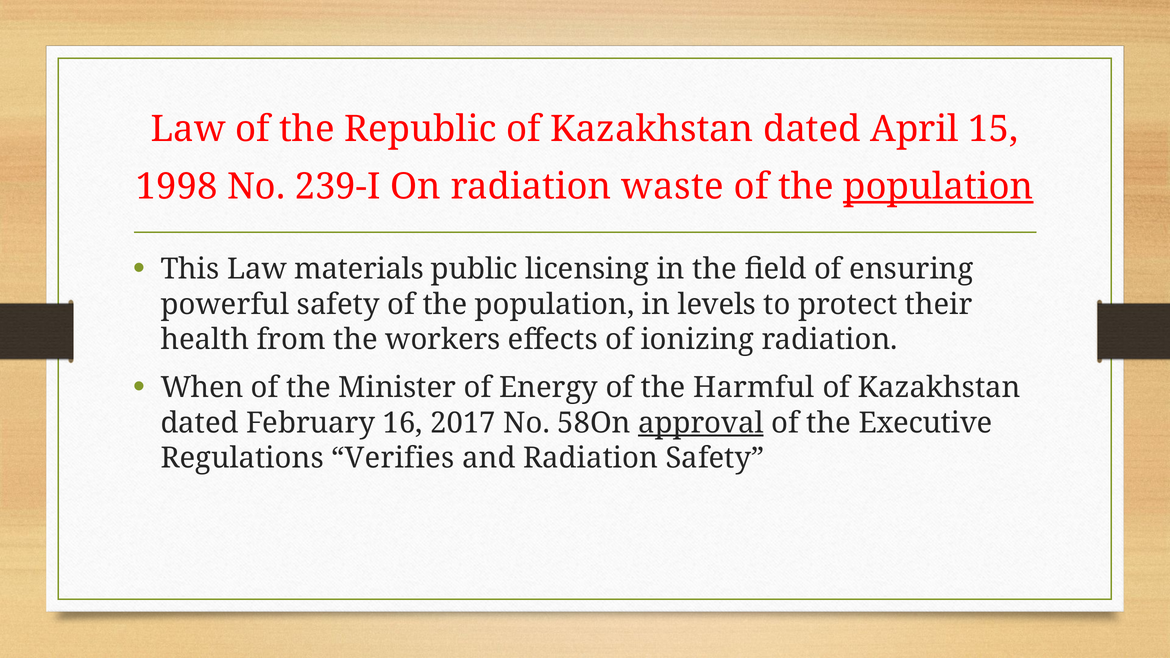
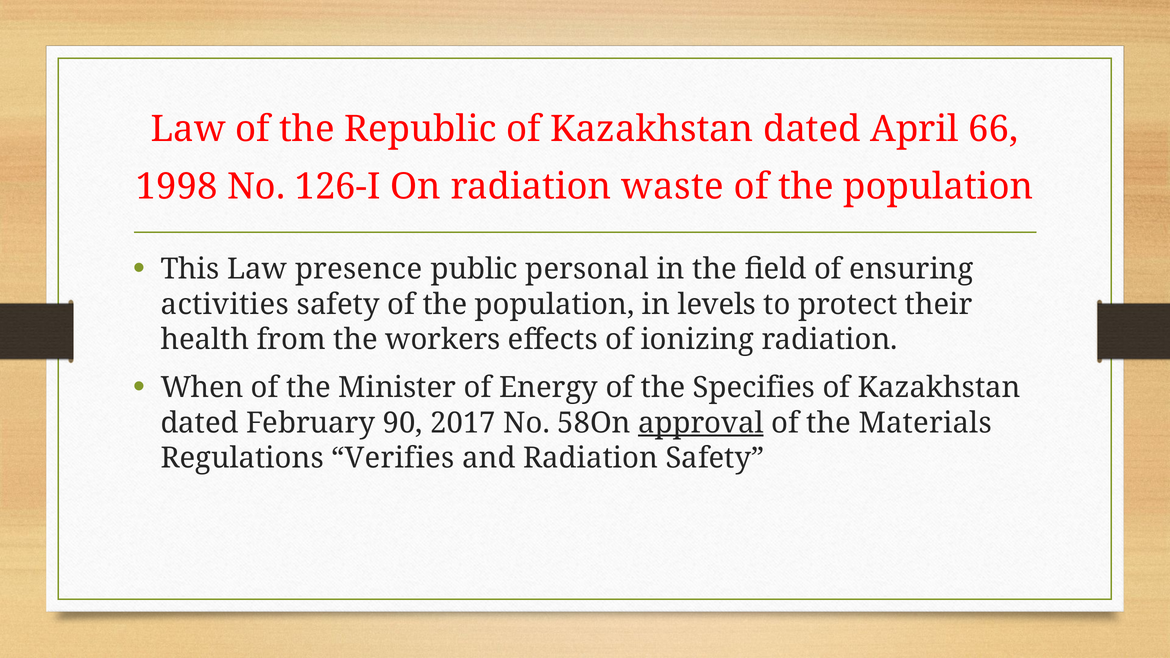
15: 15 -> 66 (993, 129)
239-I: 239-I -> 126-I (338, 187)
population underline: present -> none (938, 187)
materials: materials -> presence (359, 269)
licensing: licensing -> personal (587, 269)
powerful: powerful -> activities (225, 304)
Harmful: Harmful -> Specifies (754, 388)
16: 16 -> 90 (403, 423)
Executive: Executive -> Materials (925, 423)
